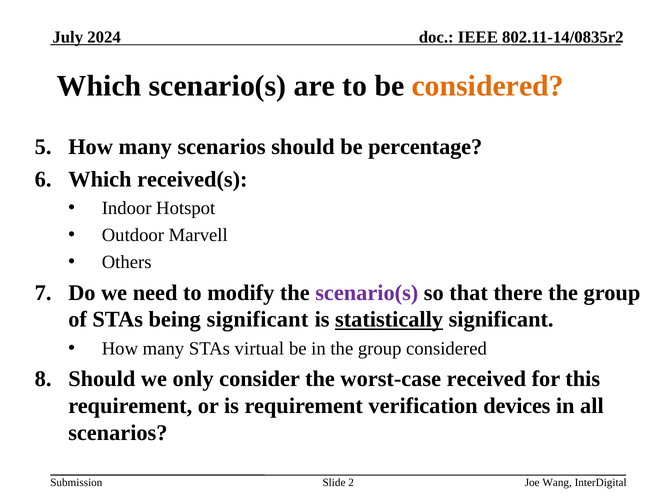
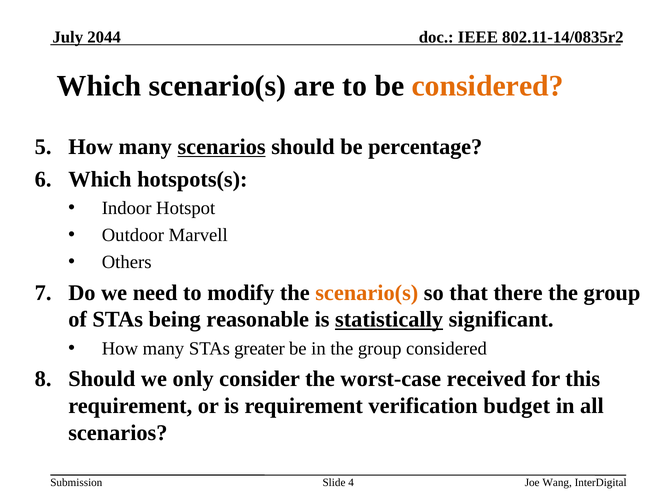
2024: 2024 -> 2044 (104, 37)
scenarios underline: none -> present (222, 147)
received(s: received(s -> hotspots(s (192, 179)
scenario(s colour: purple -> orange (367, 293)
being significant: significant -> reasonable (258, 320)
virtual: virtual -> greater (260, 349)
devices: devices -> budget (517, 406)
2: 2 -> 4 (351, 483)
